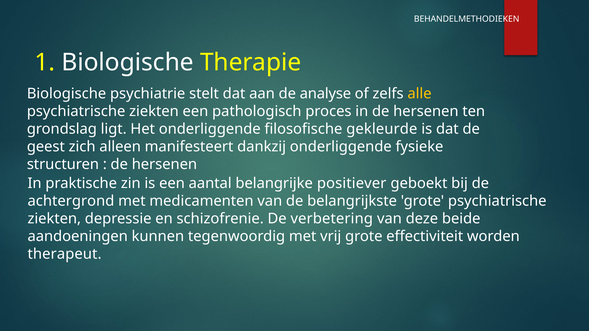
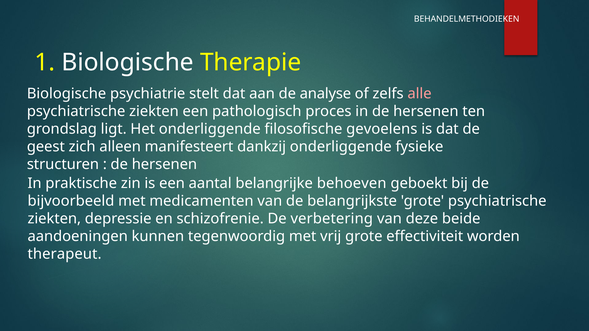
alle colour: yellow -> pink (419, 94)
gekleurde: gekleurde -> gevoelens (382, 129)
positiever: positiever -> behoeven (352, 184)
achtergrond: achtergrond -> bijvoorbeeld (71, 201)
